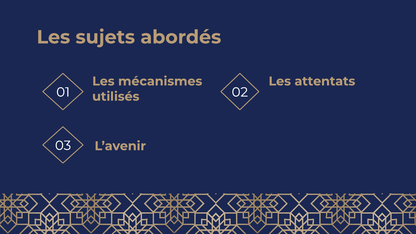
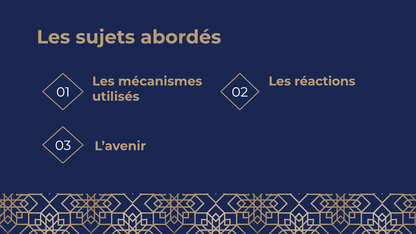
attentats: attentats -> réactions (325, 81)
